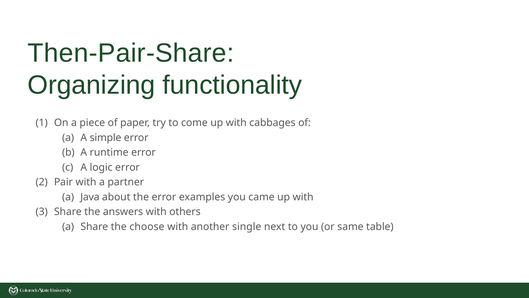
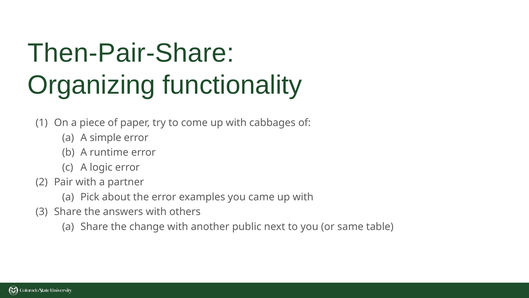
Java: Java -> Pick (90, 197)
choose: choose -> change (147, 226)
single: single -> public (247, 226)
